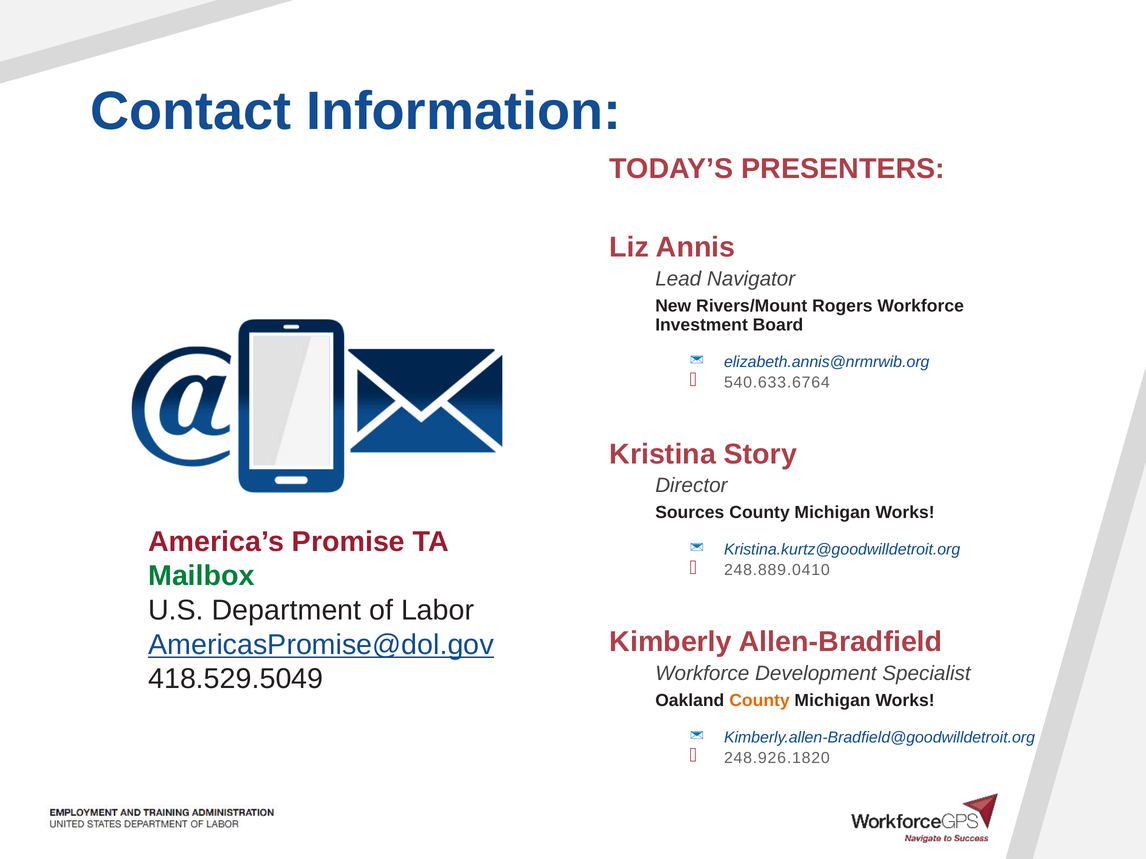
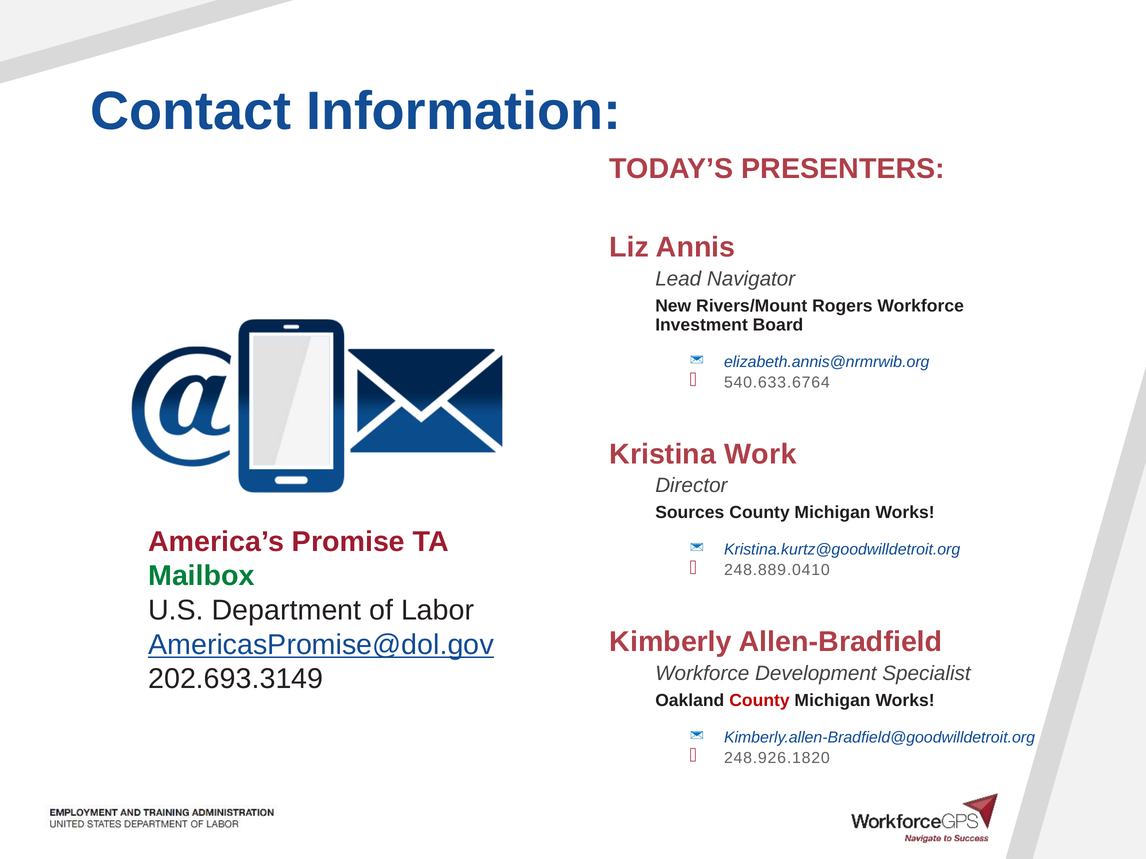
Story: Story -> Work (760, 454)
418.529.5049: 418.529.5049 -> 202.693.3149 (236, 679)
County colour: orange -> red (760, 701)
